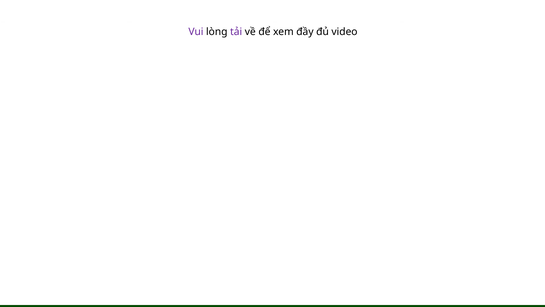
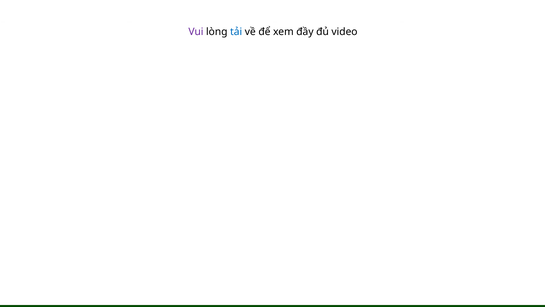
tải colour: purple -> blue (236, 32)
